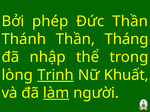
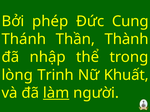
Đức Thần: Thần -> Cung (130, 21)
Tháng: Tháng -> Thành (127, 39)
Trinh underline: present -> none (56, 75)
